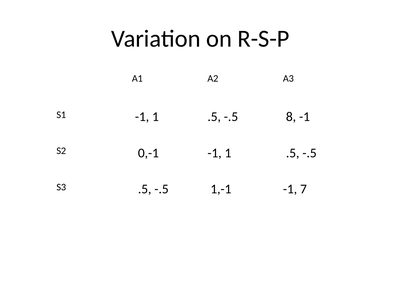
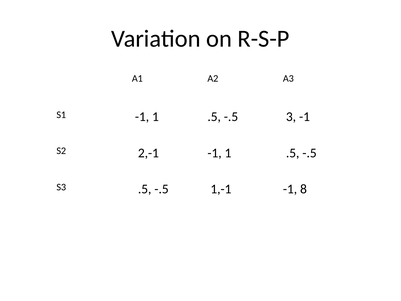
8: 8 -> 3 (291, 117)
0,-1: 0,-1 -> 2,-1 (148, 153)
7: 7 -> 8 (304, 189)
